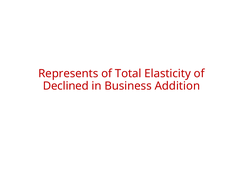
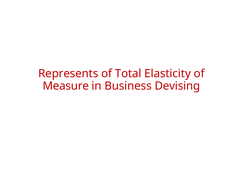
Declined: Declined -> Measure (66, 86)
Addition: Addition -> Devising (177, 86)
